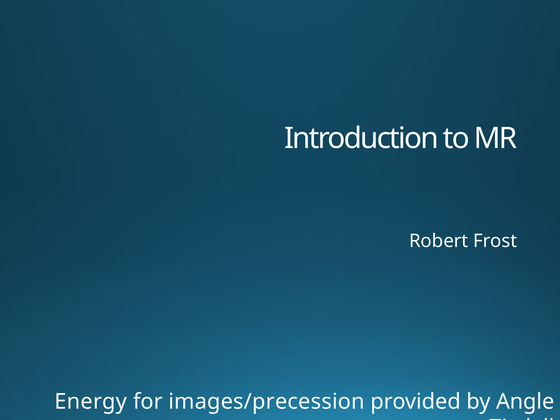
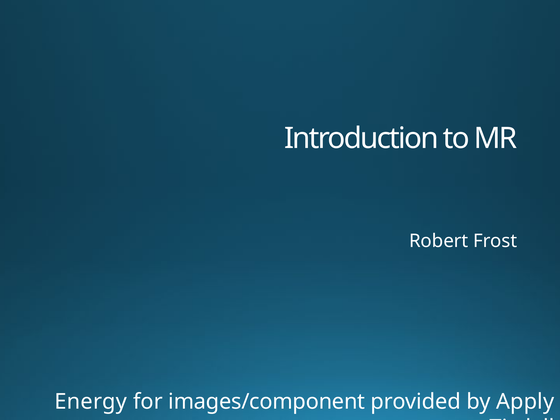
images/precession: images/precession -> images/component (267, 402)
Angle: Angle -> Apply (525, 402)
